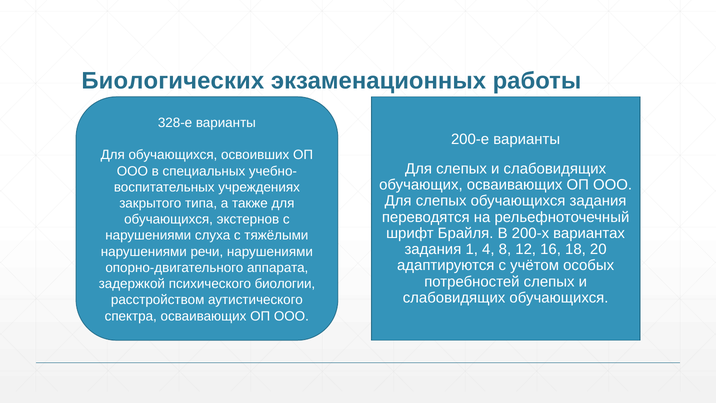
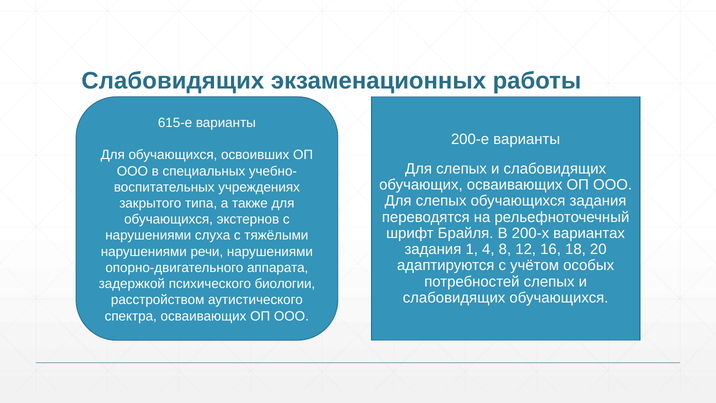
Биологических: Биологических -> Слабовидящих (173, 81)
328-е: 328-е -> 615-е (175, 123)
